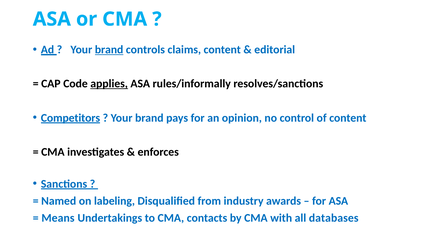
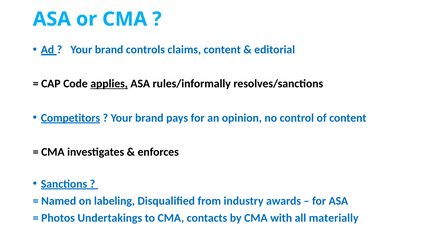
brand underline: present -> none (109, 50)
Means: Means -> Photos (58, 218)
databases: databases -> materially (334, 218)
